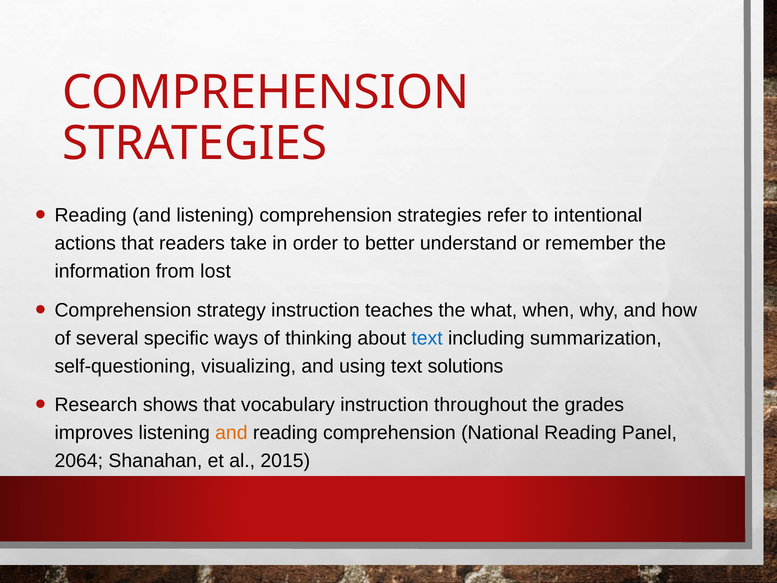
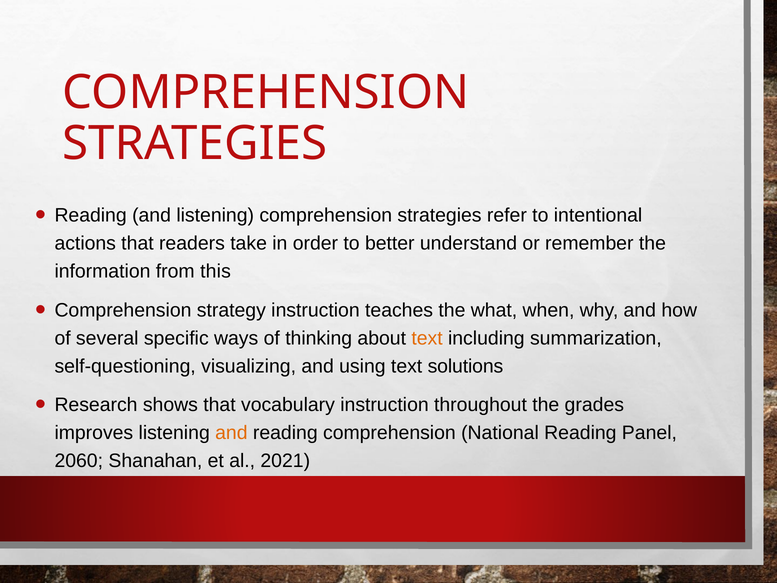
lost: lost -> this (216, 271)
text colour: blue -> orange (427, 338)
2064: 2064 -> 2060 (79, 461)
2015: 2015 -> 2021 (285, 461)
